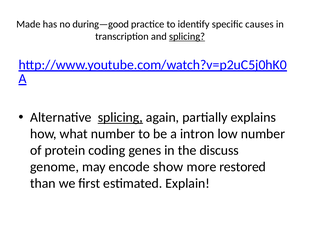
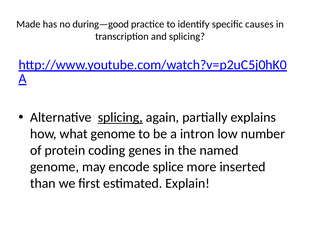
splicing underline: present -> none (187, 36)
what number: number -> genome (113, 134)
discuss: discuss -> named (219, 150)
show: show -> splice (168, 167)
restored: restored -> inserted (243, 167)
